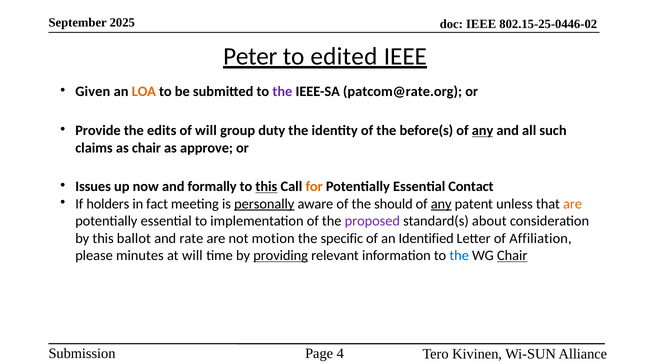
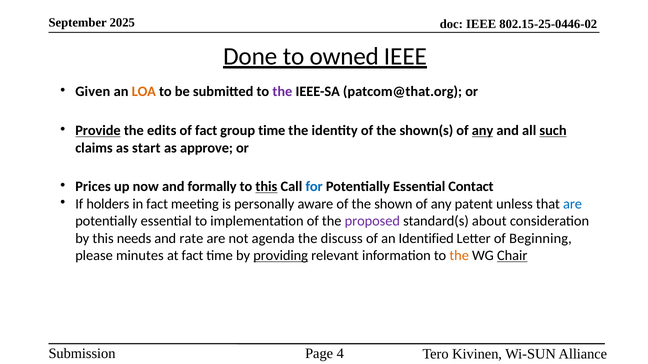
Peter: Peter -> Done (250, 56)
edited: edited -> owned (344, 56)
patcom@rate.org: patcom@rate.org -> patcom@that.org (403, 92)
Provide underline: none -> present (98, 131)
of will: will -> fact (206, 131)
group duty: duty -> time (272, 131)
before(s: before(s -> shown(s (426, 131)
such underline: none -> present (553, 131)
as chair: chair -> start (146, 148)
Issues: Issues -> Prices (93, 187)
for colour: orange -> blue (314, 187)
personally underline: present -> none (264, 204)
should: should -> shown (393, 204)
any underline: present -> none (441, 204)
are colour: orange -> blue (573, 204)
ballot: ballot -> needs (134, 239)
motion: motion -> agenda (273, 239)
specific: specific -> discuss (342, 239)
Affiliation: Affiliation -> Beginning (541, 239)
at will: will -> fact (192, 256)
the colour: blue -> orange (459, 256)
